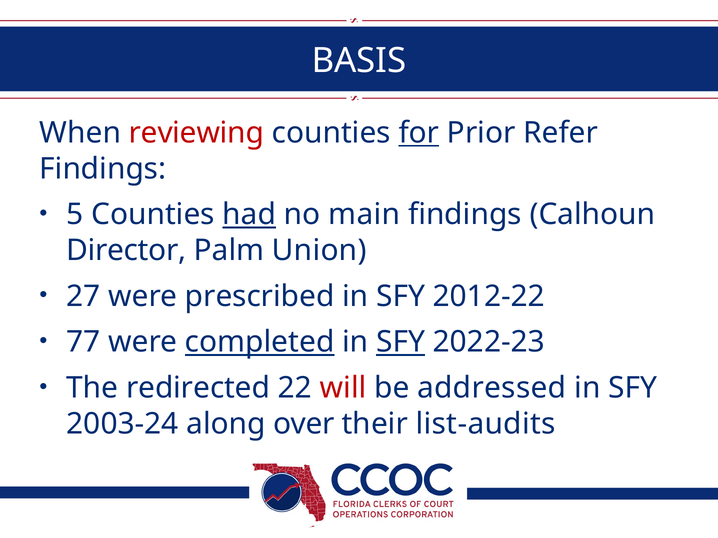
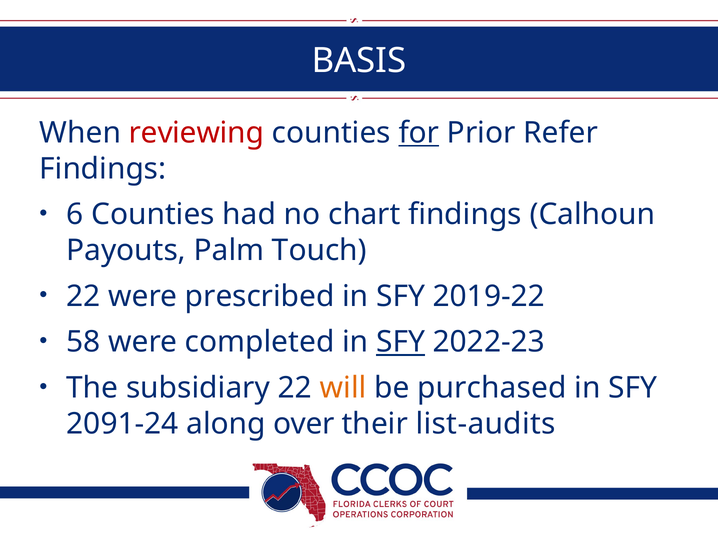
5: 5 -> 6 (75, 215)
had underline: present -> none (249, 215)
main: main -> chart (364, 215)
Director: Director -> Payouts (126, 251)
Union: Union -> Touch (319, 251)
27: 27 -> 22 (83, 297)
2012-22: 2012-22 -> 2019-22 (489, 297)
77: 77 -> 58 (83, 342)
completed underline: present -> none (260, 342)
redirected: redirected -> subsidiary (198, 388)
will colour: red -> orange (343, 388)
addressed: addressed -> purchased (492, 388)
2003-24: 2003-24 -> 2091-24 (122, 424)
